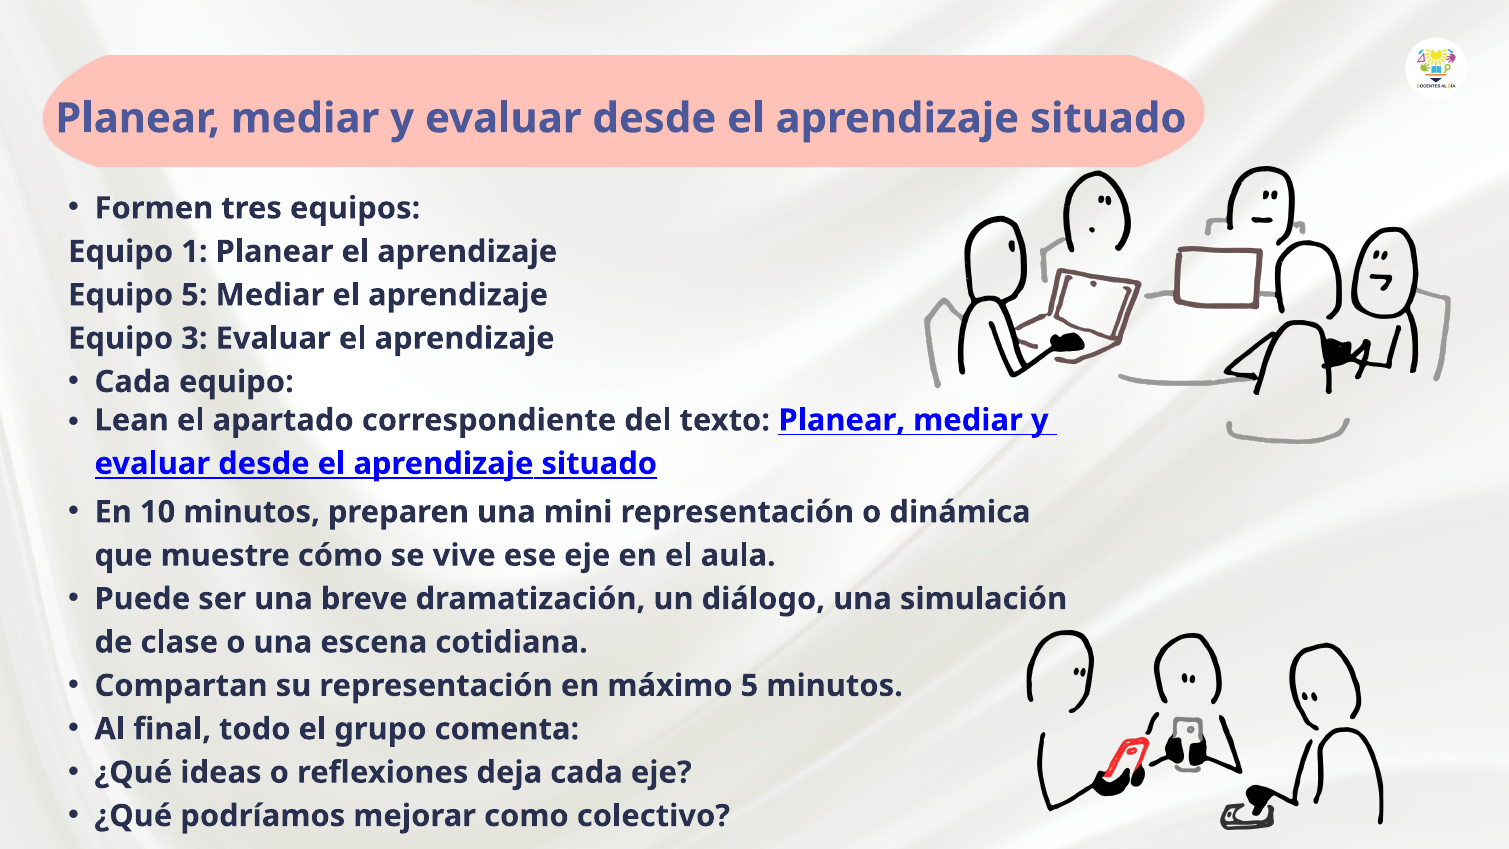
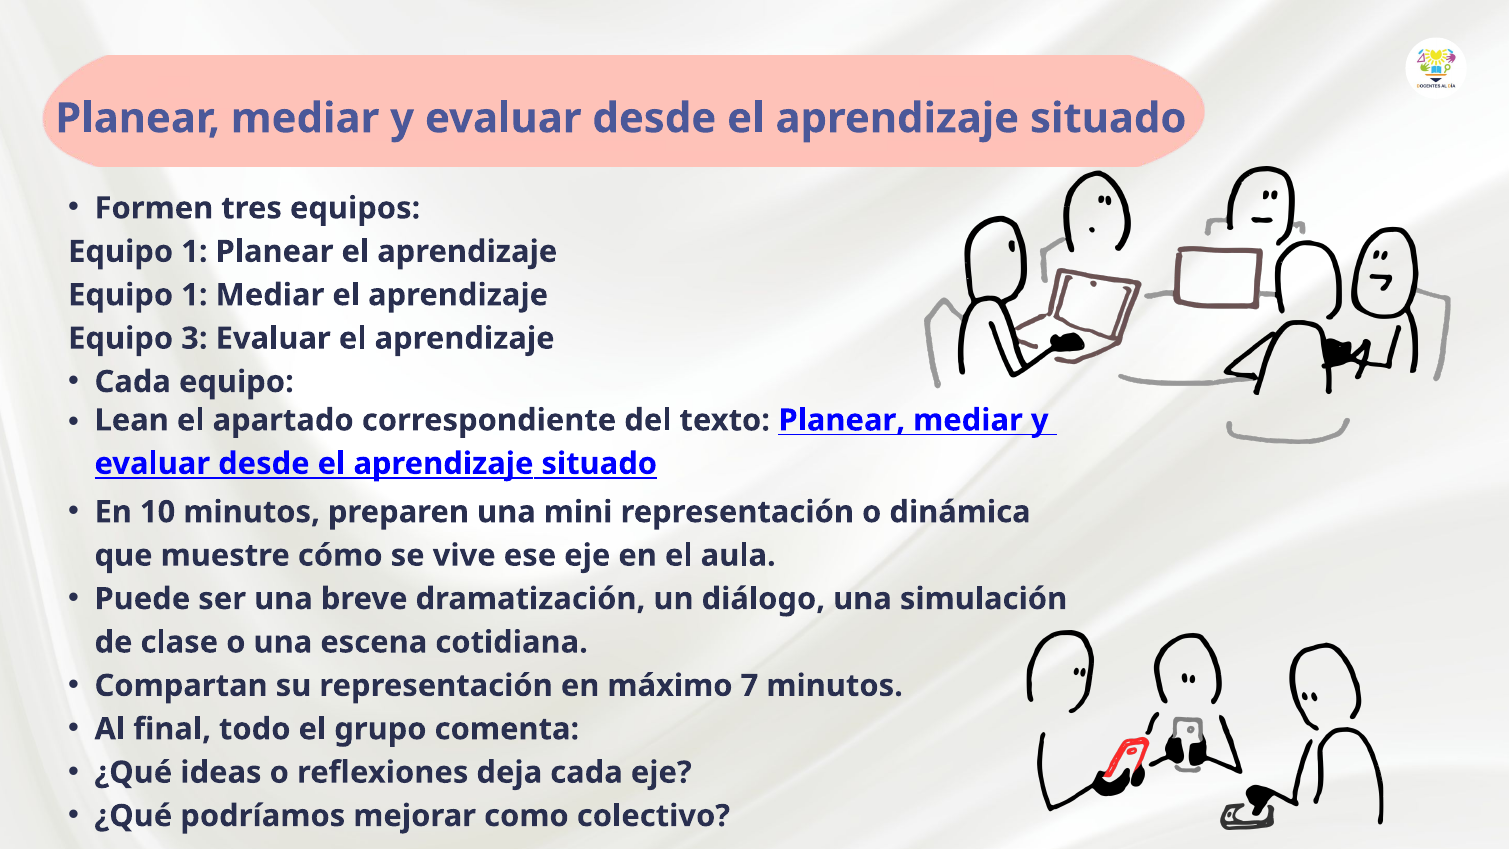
5: 5 -> 1 (194, 295)
máximo 5: 5 -> 7 (749, 686)
